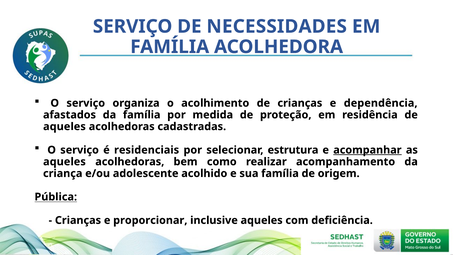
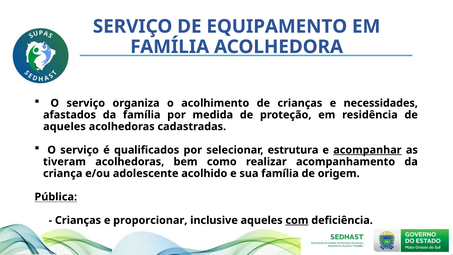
NECESSIDADES: NECESSIDADES -> EQUIPAMENTO (277, 26)
dependência: dependência -> necessidades (381, 103)
residenciais: residenciais -> qualificados (147, 150)
aqueles: aqueles -> tiveram (64, 162)
com underline: none -> present (297, 220)
